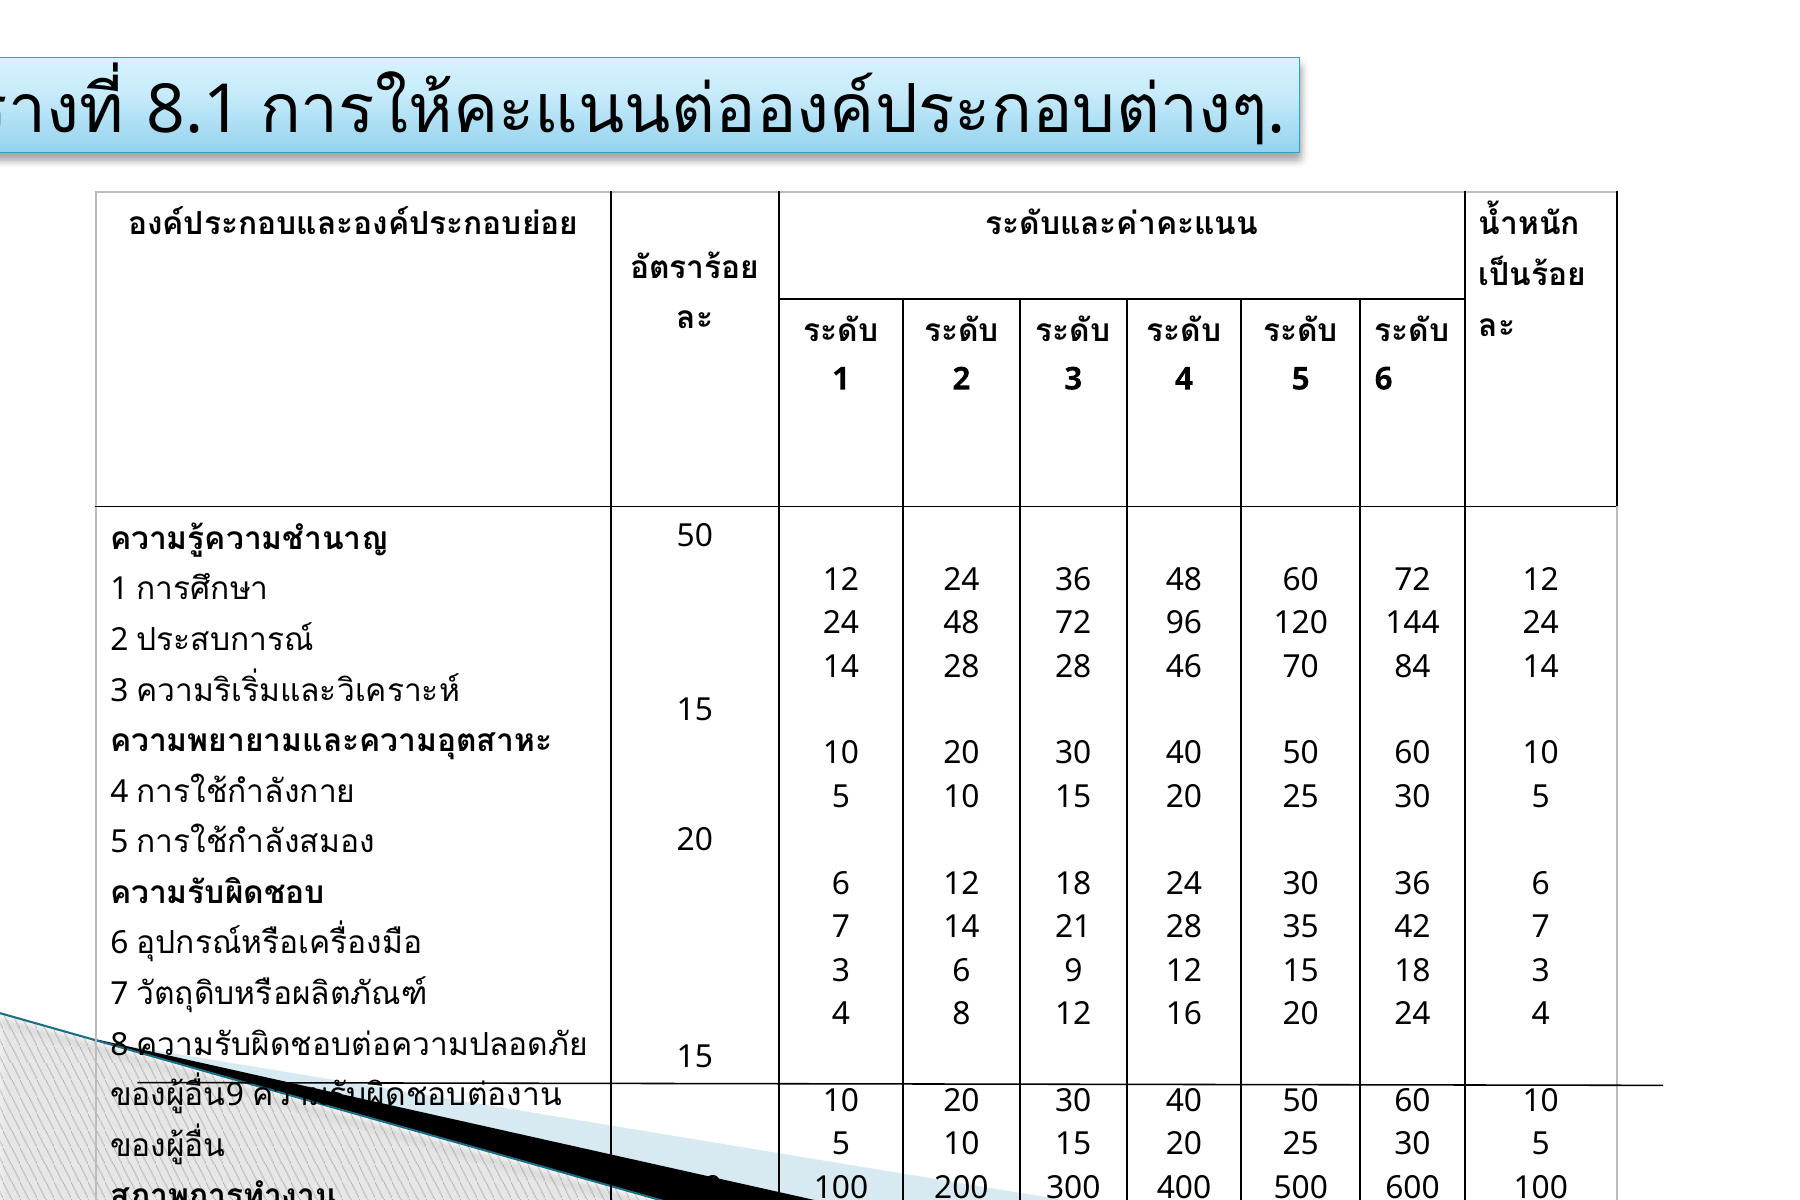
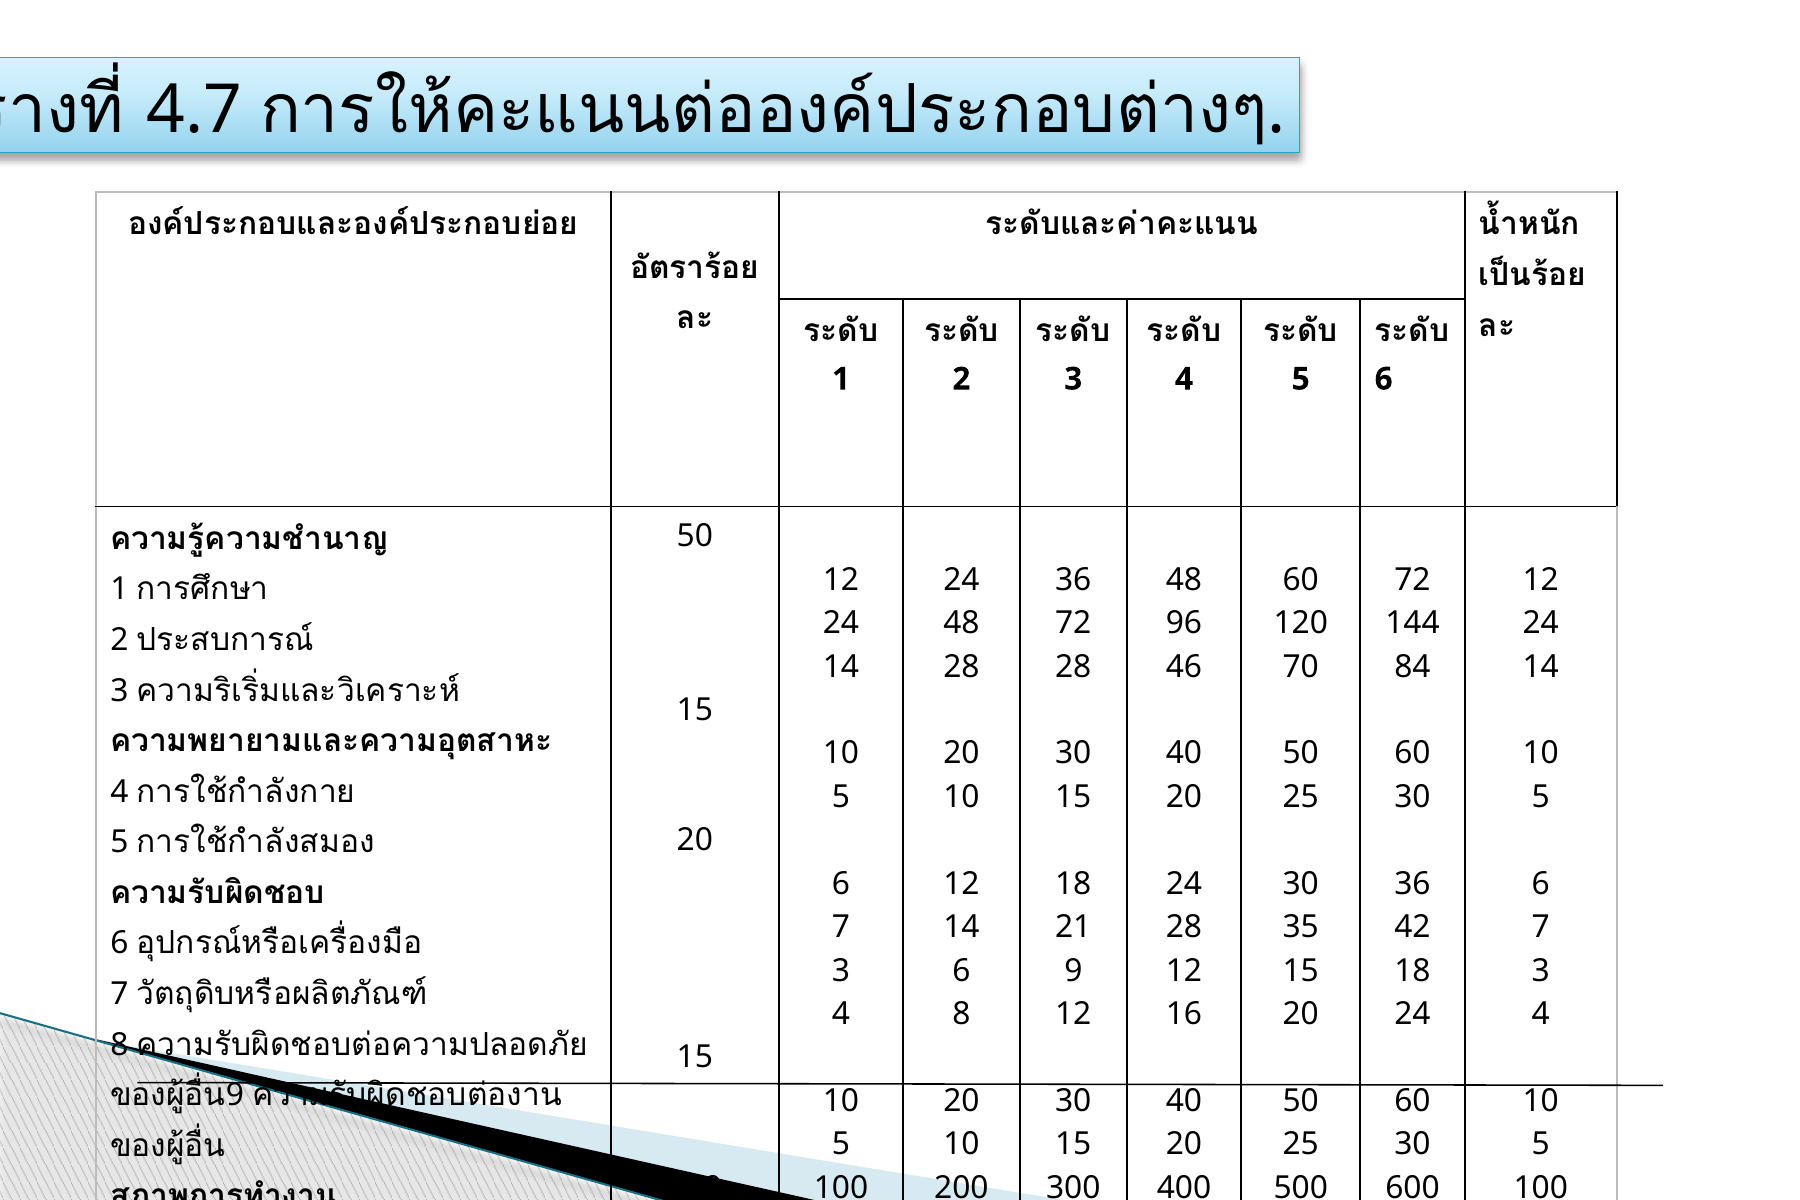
8.1: 8.1 -> 4.7 (195, 110)
